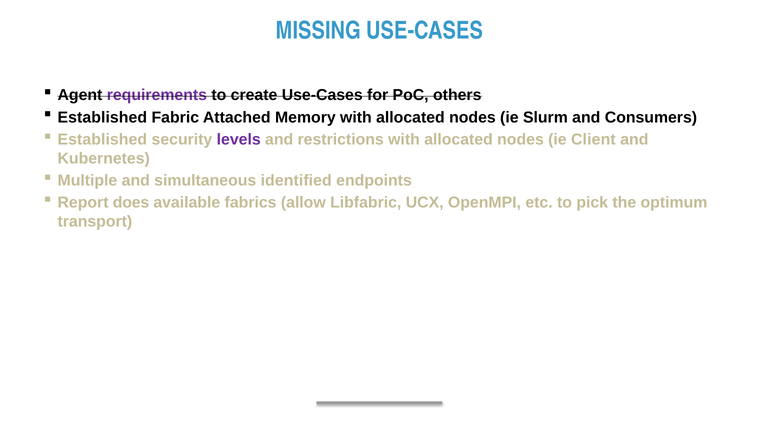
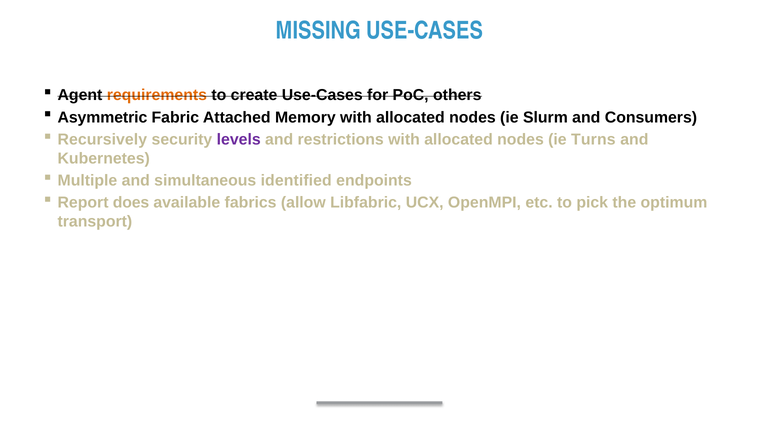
requirements colour: purple -> orange (157, 95)
Established: Established -> Asymmetric (102, 117)
Established: Established -> Recursively (102, 139)
Client: Client -> Turns (593, 139)
